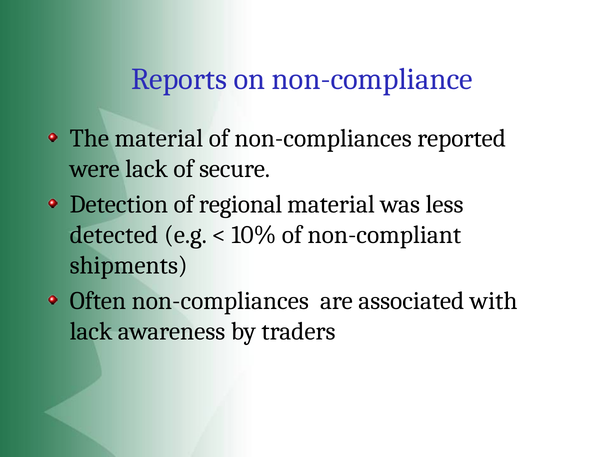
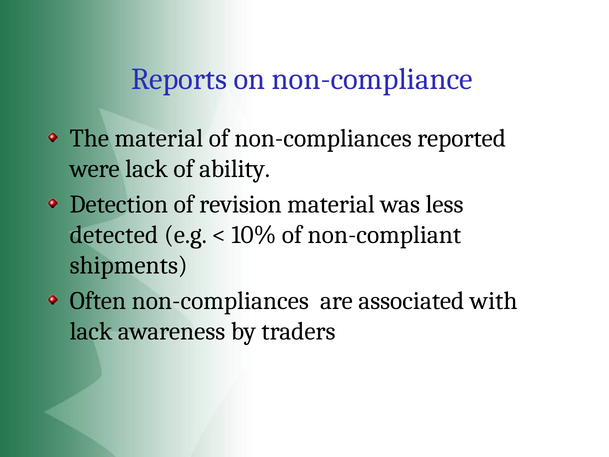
secure: secure -> ability (235, 169)
regional: regional -> revision (241, 204)
